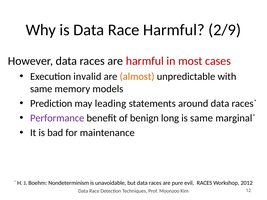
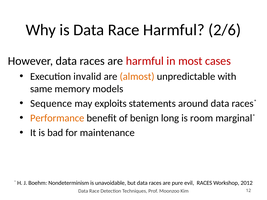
2/9: 2/9 -> 2/6 (225, 30)
Prediction: Prediction -> Sequence (51, 104)
leading: leading -> exploits (111, 104)
Performance colour: purple -> orange (57, 118)
is same: same -> room (202, 118)
